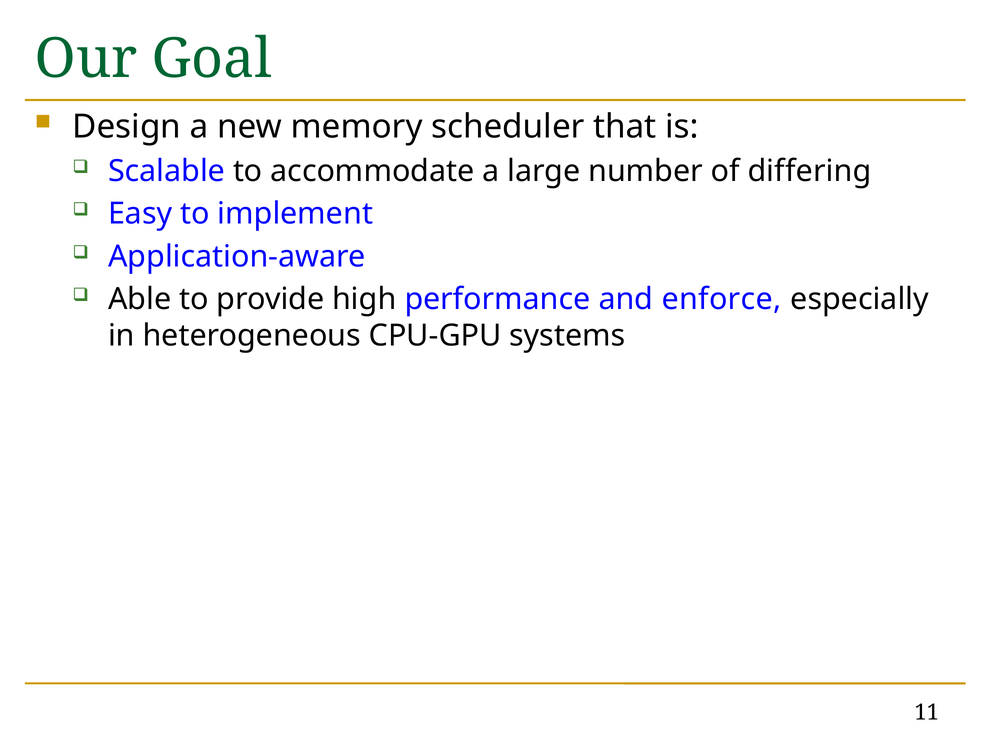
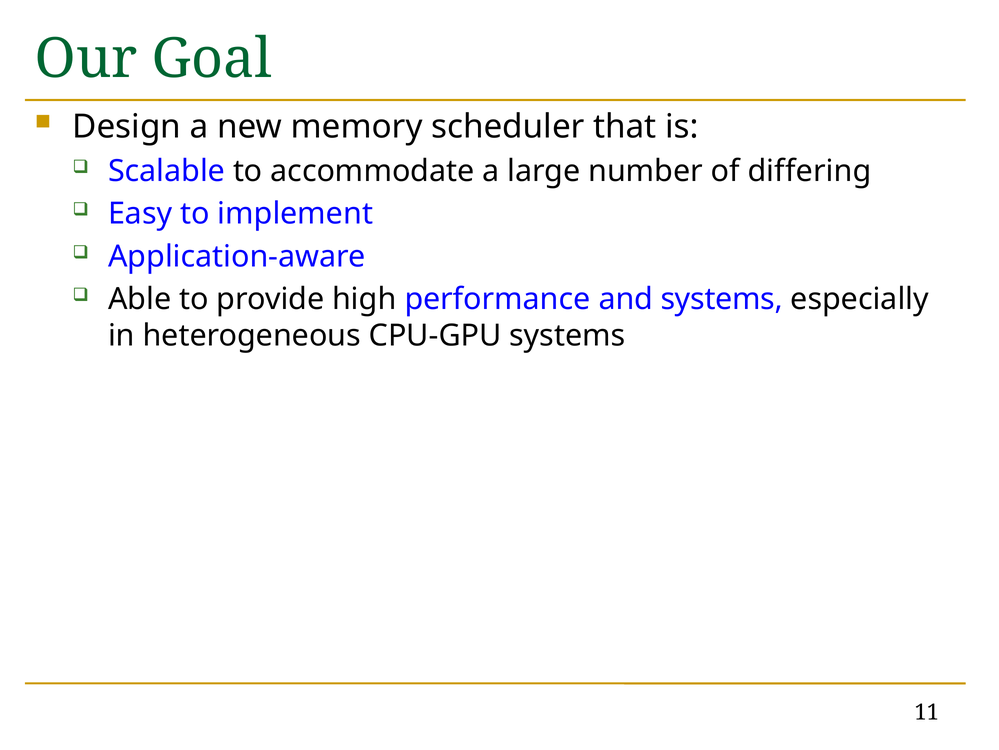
and enforce: enforce -> systems (722, 299)
